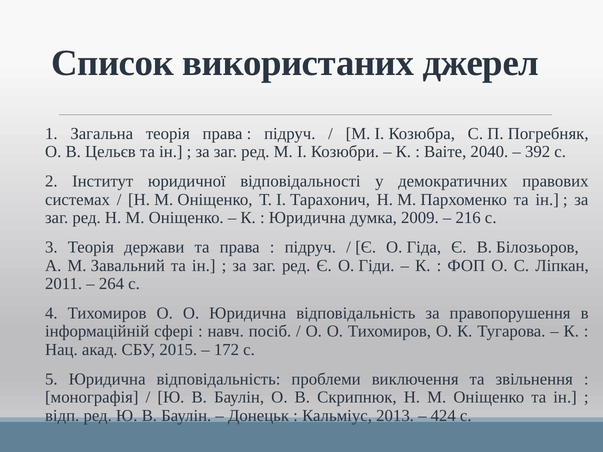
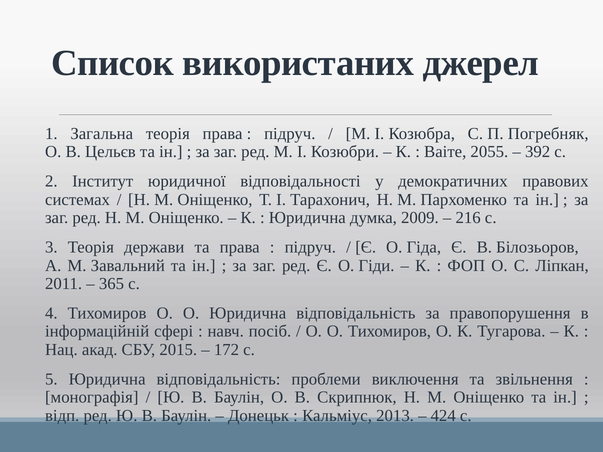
2040: 2040 -> 2055 (489, 152)
264: 264 -> 365 (111, 284)
